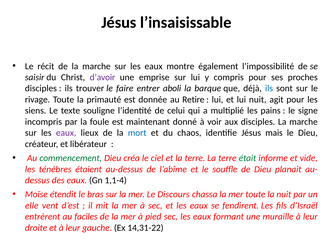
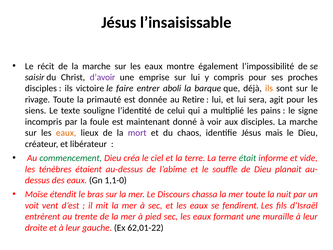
trouver: trouver -> victoire (90, 88)
ils colour: blue -> orange (269, 88)
lui nuit: nuit -> sera (258, 99)
eaux colour: purple -> orange (66, 133)
mort colour: blue -> purple (137, 133)
1,1-4: 1,1-4 -> 1,1-0 (116, 180)
elle: elle -> voit (32, 205)
faciles: faciles -> trente (86, 216)
14,31-22: 14,31-22 -> 62,01-22 (146, 228)
